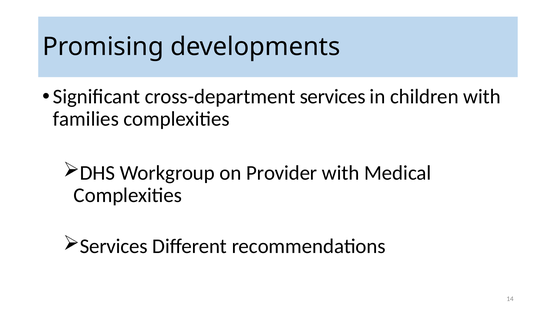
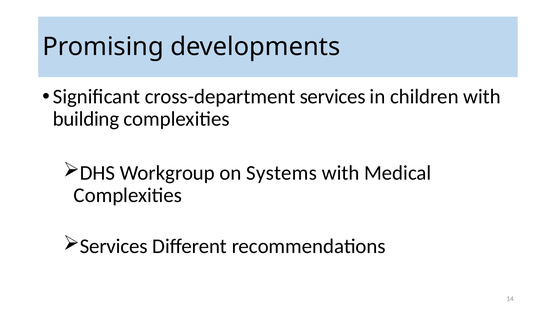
families: families -> building (86, 119)
Provider: Provider -> Systems (282, 173)
